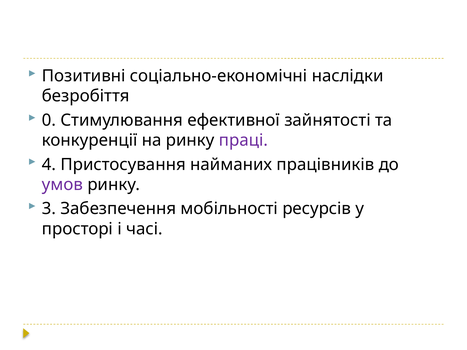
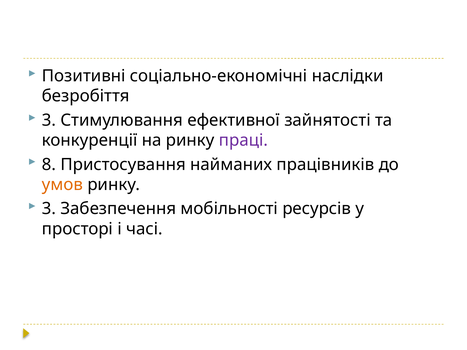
0: 0 -> 3 (49, 120)
4: 4 -> 8 (49, 165)
умов colour: purple -> orange (62, 185)
